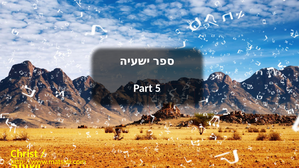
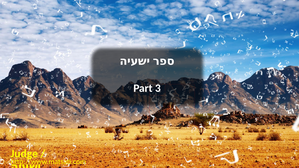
5: 5 -> 3 (158, 88)
Christ: Christ -> Judge (24, 154)
